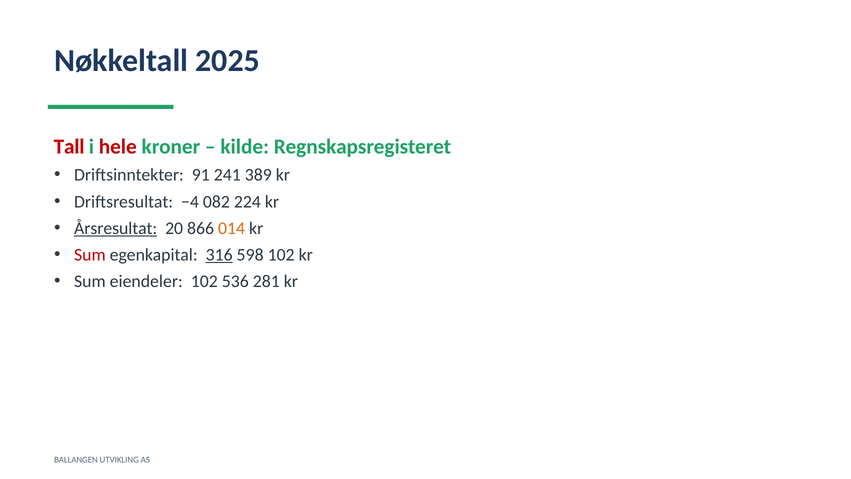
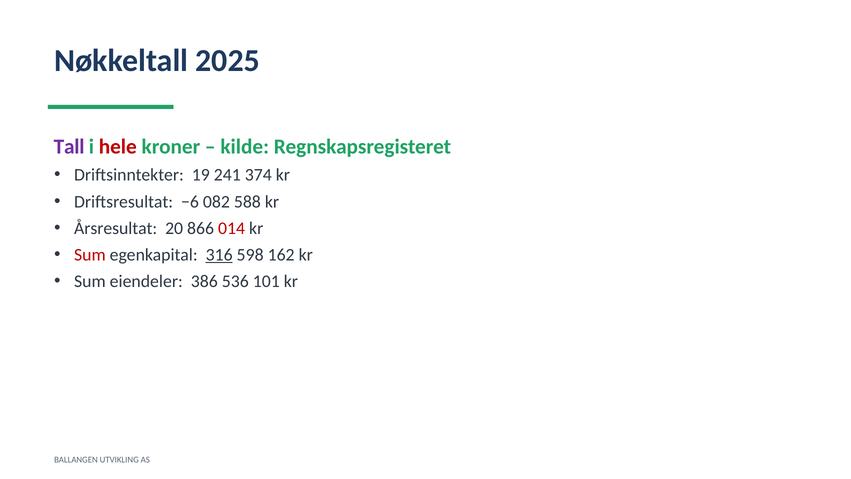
Tall colour: red -> purple (69, 147)
91: 91 -> 19 (201, 175)
389: 389 -> 374 (258, 175)
−4: −4 -> −6 (190, 202)
224: 224 -> 588 (247, 202)
Årsresultat underline: present -> none (116, 228)
014 colour: orange -> red (232, 228)
598 102: 102 -> 162 (281, 255)
eiendeler 102: 102 -> 386 (204, 281)
281: 281 -> 101 (266, 281)
